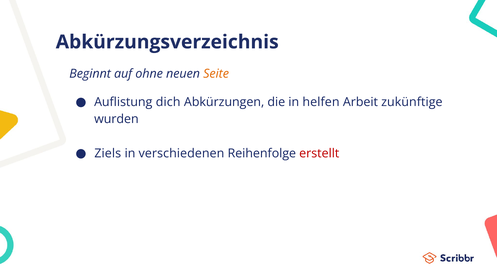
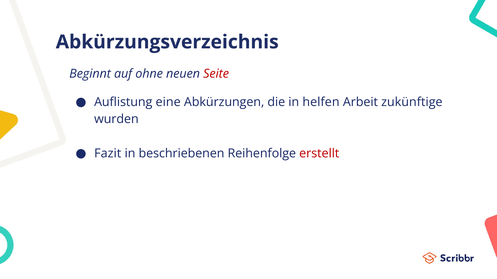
Seite colour: orange -> red (216, 74)
dich: dich -> eine (168, 102)
Ziels: Ziels -> Fazit (108, 154)
verschiedenen: verschiedenen -> beschriebenen (182, 154)
